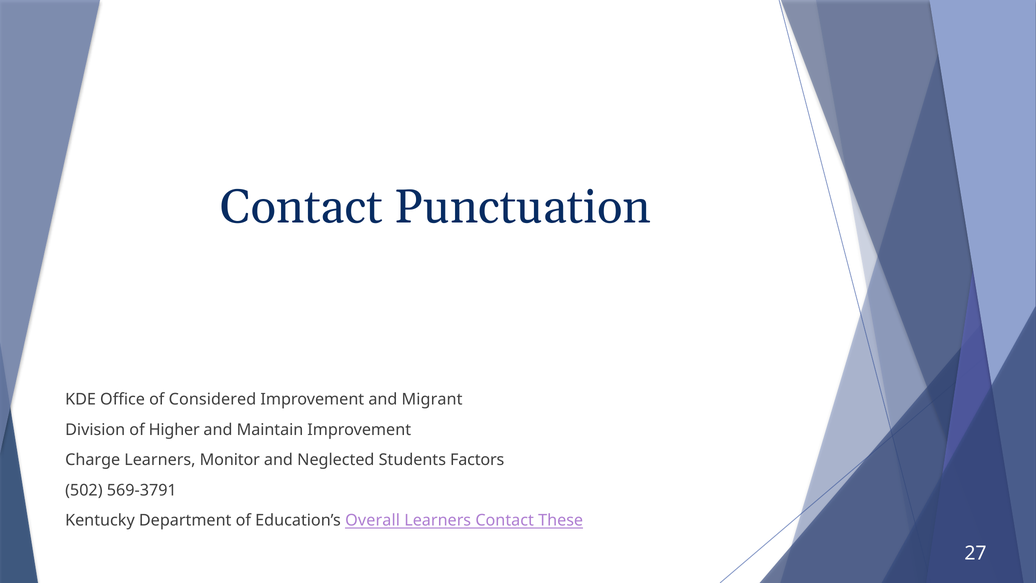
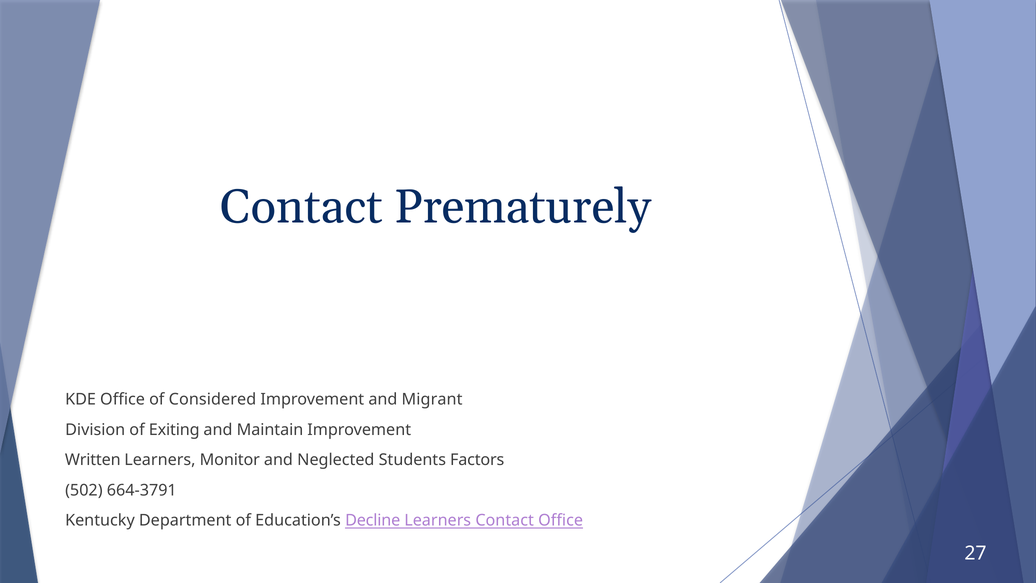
Punctuation: Punctuation -> Prematurely (522, 207)
Higher: Higher -> Exiting (174, 430)
Charge: Charge -> Written (93, 460)
569-3791: 569-3791 -> 664-3791 (142, 490)
Overall: Overall -> Decline (373, 520)
Contact These: These -> Office (561, 520)
